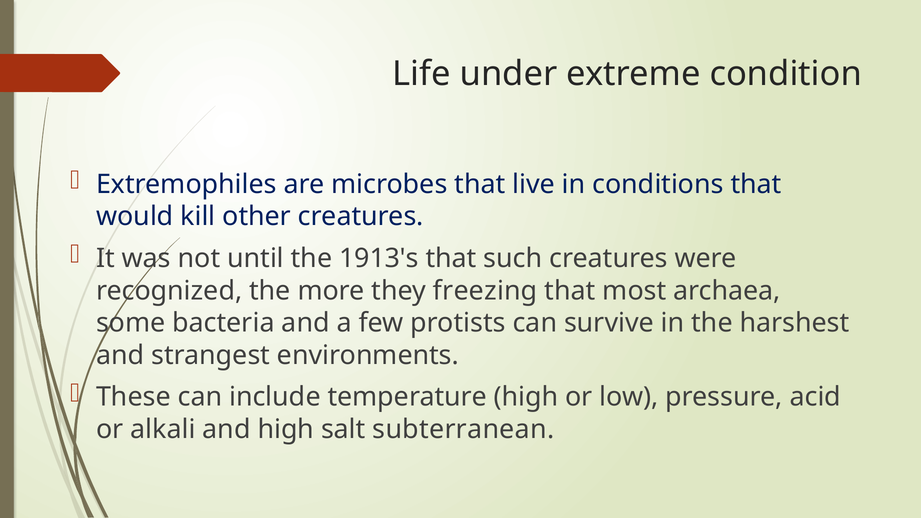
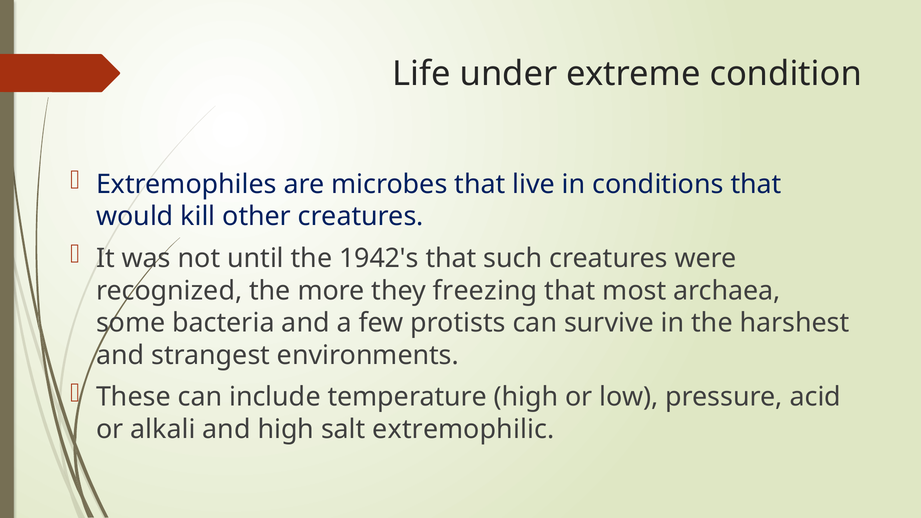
1913's: 1913's -> 1942's (379, 258)
subterranean: subterranean -> extremophilic (463, 429)
